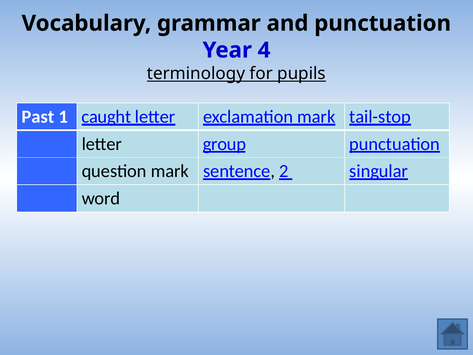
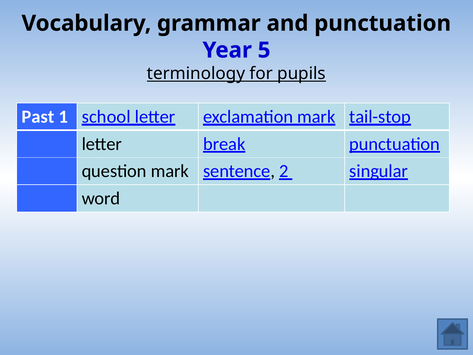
4: 4 -> 5 (264, 50)
caught: caught -> school (106, 117)
group: group -> break (224, 144)
